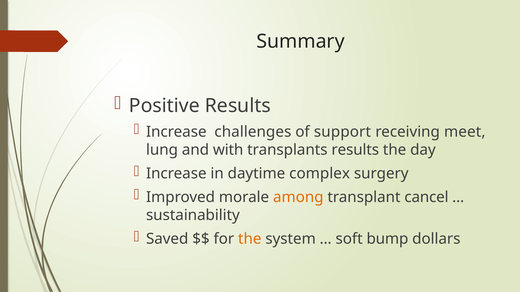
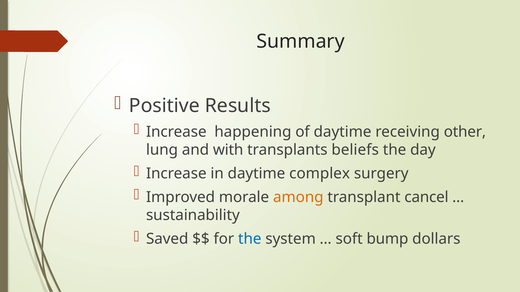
challenges: challenges -> happening (253, 132)
of support: support -> daytime (343, 132)
meet: meet -> other (465, 132)
transplants results: results -> beliefs (355, 150)
the colour: orange -> blue (250, 239)
